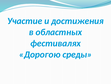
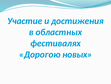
среды: среды -> новых (77, 54)
